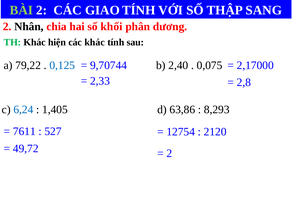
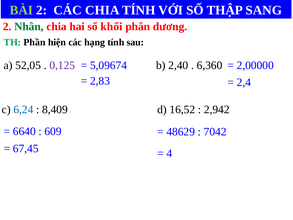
CÁC GIAO: GIAO -> CHIA (102, 10)
Nhân colour: black -> green (29, 26)
TH Khác: Khác -> Phần (34, 42)
các khác: khác -> hạng (95, 42)
79,22: 79,22 -> 52,05 (28, 65)
0,125 colour: blue -> purple (62, 65)
9,70744: 9,70744 -> 5,09674 (109, 65)
0,075: 0,075 -> 6,360 (210, 65)
2,17000: 2,17000 -> 2,00000 (255, 65)
2,33: 2,33 -> 2,83 (100, 81)
2,8: 2,8 -> 2,4 (244, 82)
1,405: 1,405 -> 8,409 (55, 110)
63,86: 63,86 -> 16,52 (182, 110)
8,293: 8,293 -> 2,942 (217, 110)
7611: 7611 -> 6640 (24, 131)
527: 527 -> 609 (53, 131)
12754: 12754 -> 48629 (181, 132)
2120: 2120 -> 7042 (215, 132)
49,72: 49,72 -> 67,45 (26, 148)
2: 2 -> 4 (169, 153)
